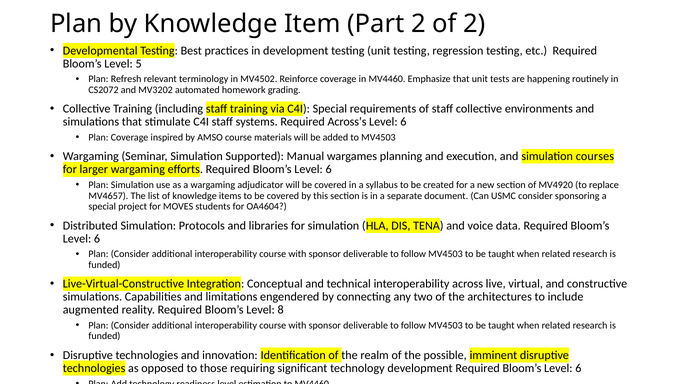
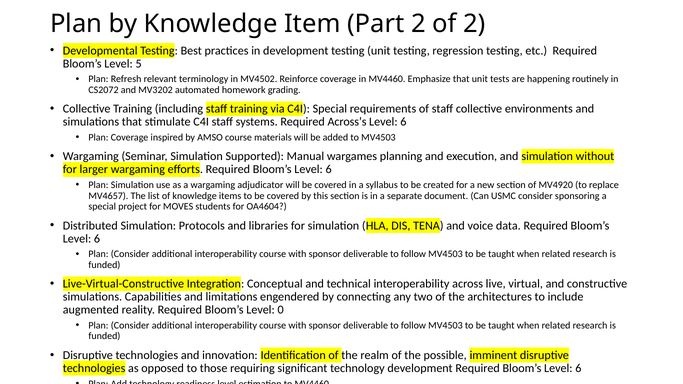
courses: courses -> without (595, 157)
8: 8 -> 0 (281, 310)
